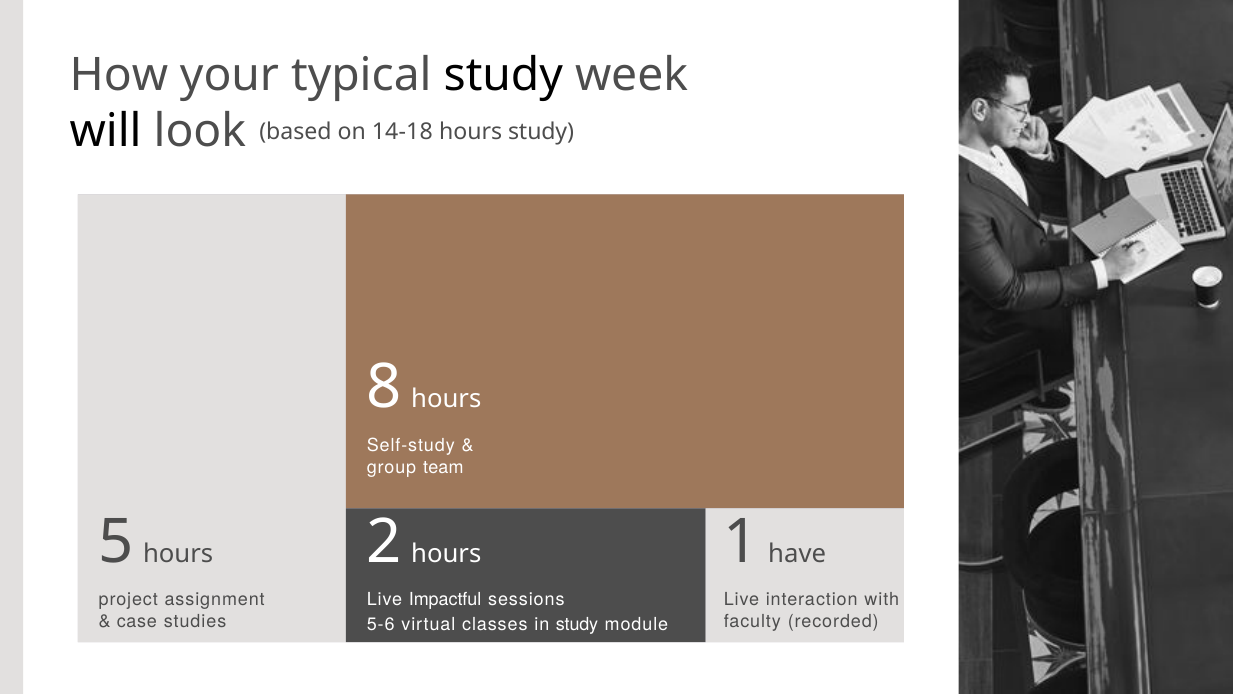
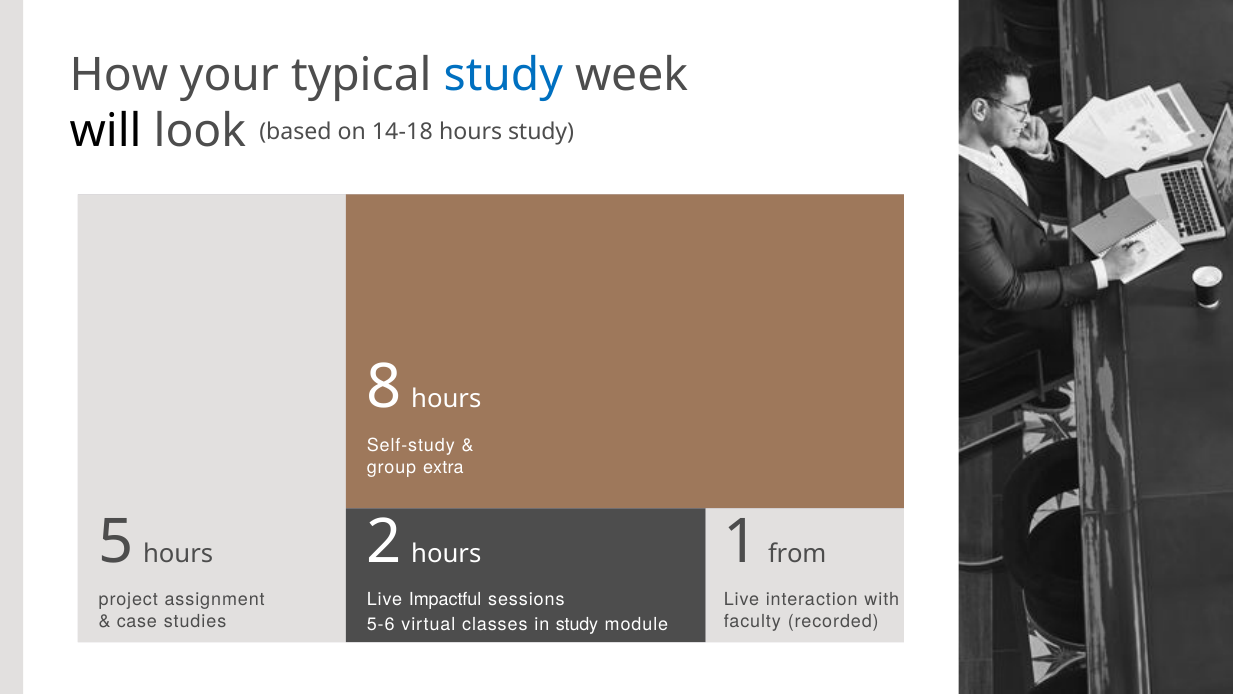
study colour: black -> blue (503, 76)
team: team -> extra (443, 467)
have: have -> from (797, 553)
